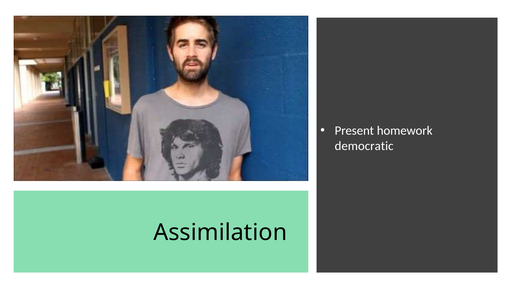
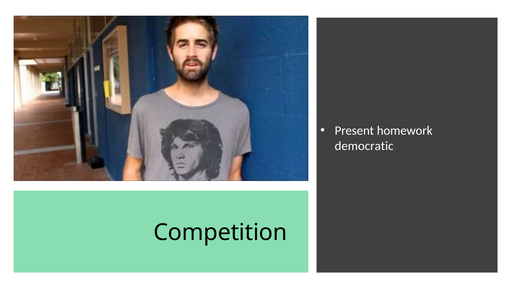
Assimilation: Assimilation -> Competition (220, 233)
